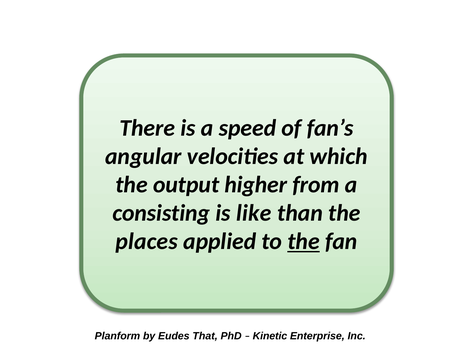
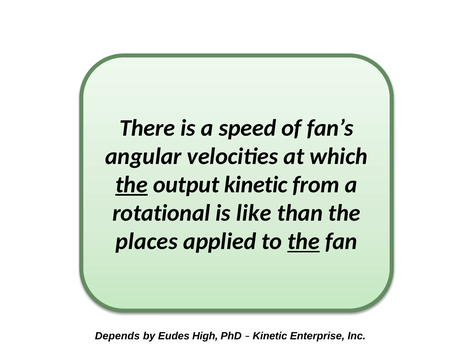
the underline: none -> present (132, 185)
output higher: higher -> kinetic (256, 185)
consisting: consisting -> rotational (161, 213)
Planform: Planform -> Depends (117, 336)
That: That -> High (205, 336)
